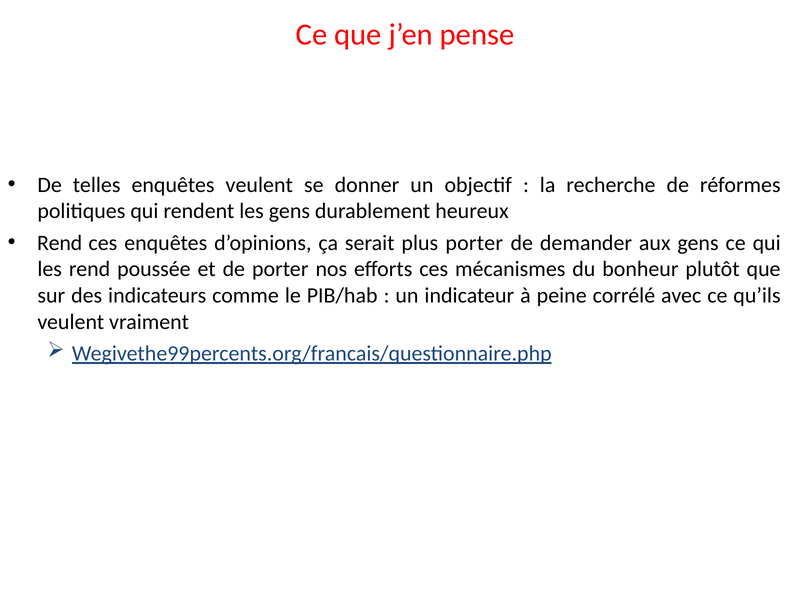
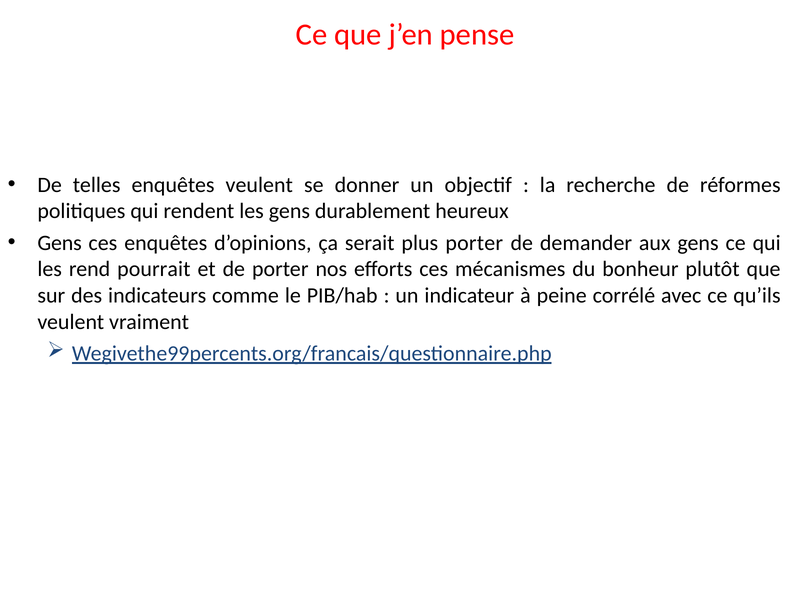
Rend: Rend -> Gens (60, 243)
poussée: poussée -> pourrait (154, 269)
